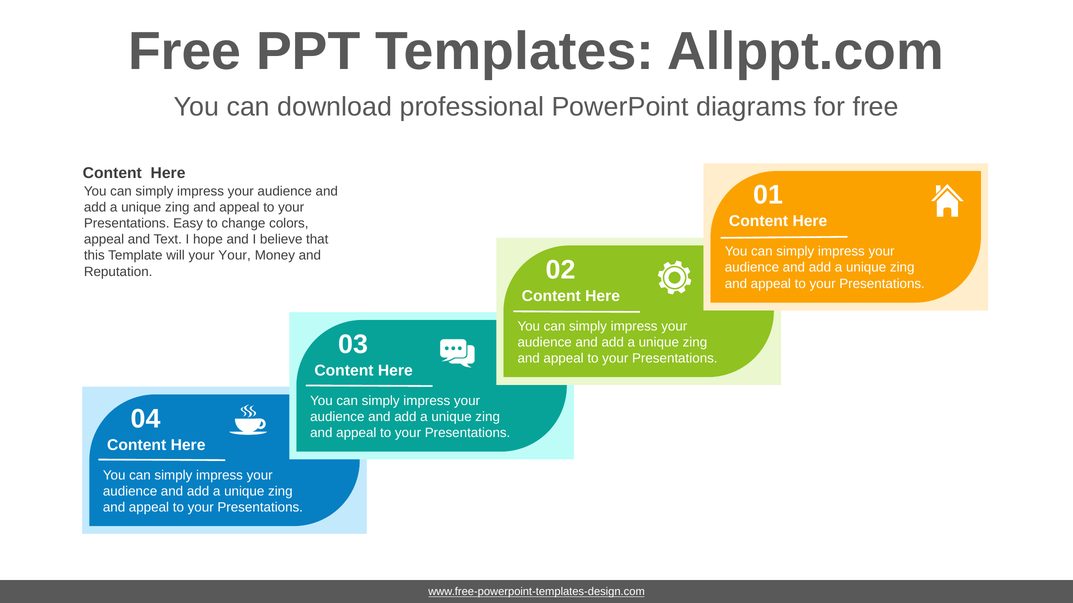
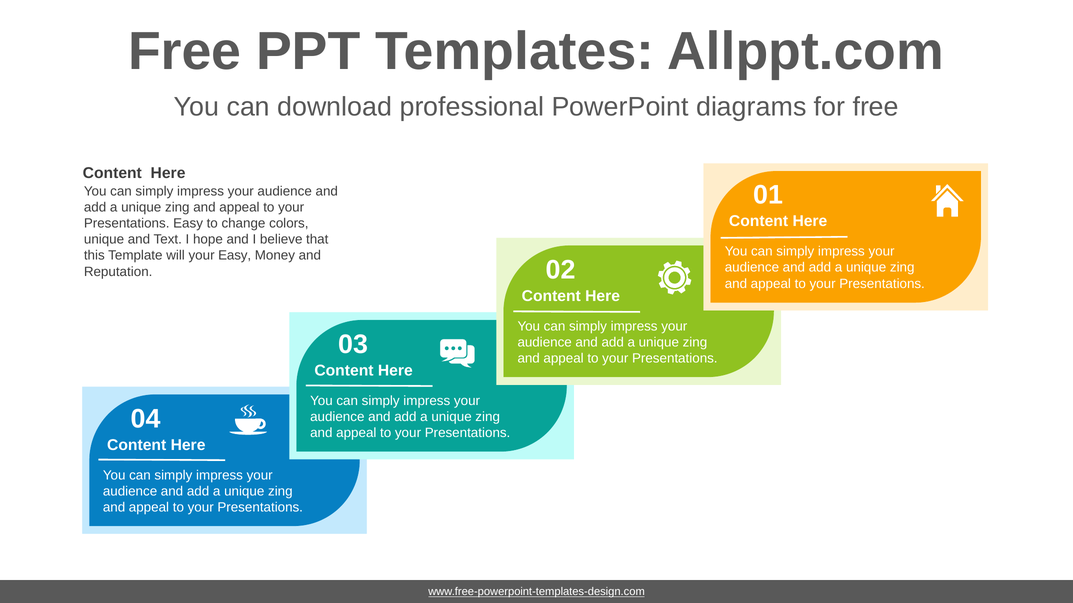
appeal: appeal -> unique (104, 240)
your Your: Your -> Easy (235, 256)
